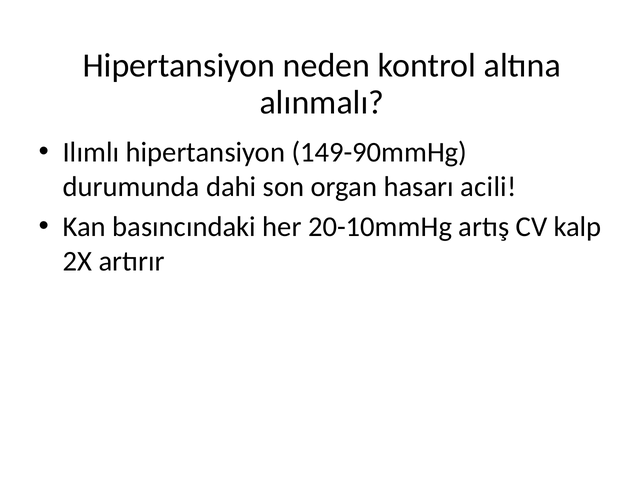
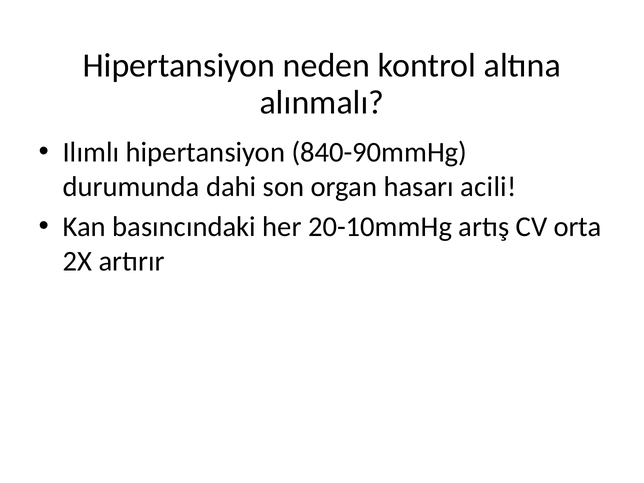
149-90mmHg: 149-90mmHg -> 840-90mmHg (379, 152)
kalp: kalp -> orta (578, 227)
